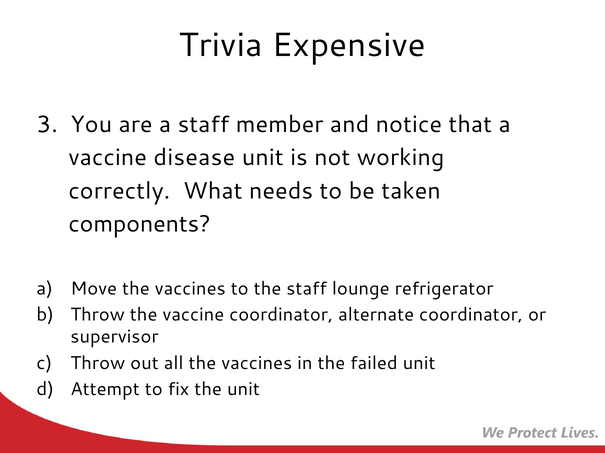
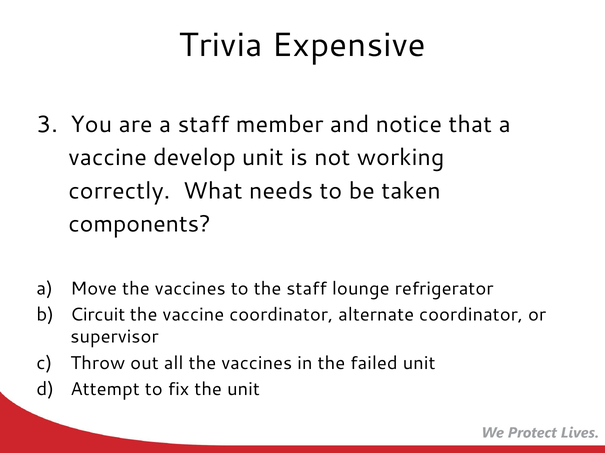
disease: disease -> develop (195, 158)
Throw: Throw -> Circuit (98, 315)
